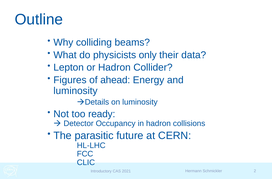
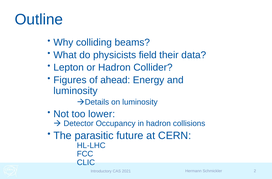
only: only -> field (148, 55)
ready: ready -> lower (102, 114)
